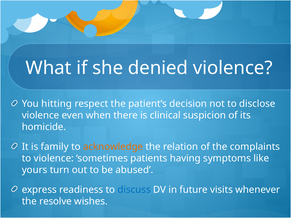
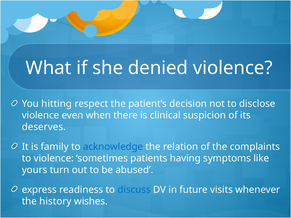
homicide: homicide -> deserves (44, 127)
acknowledge colour: orange -> blue (113, 147)
resolve: resolve -> history (55, 201)
